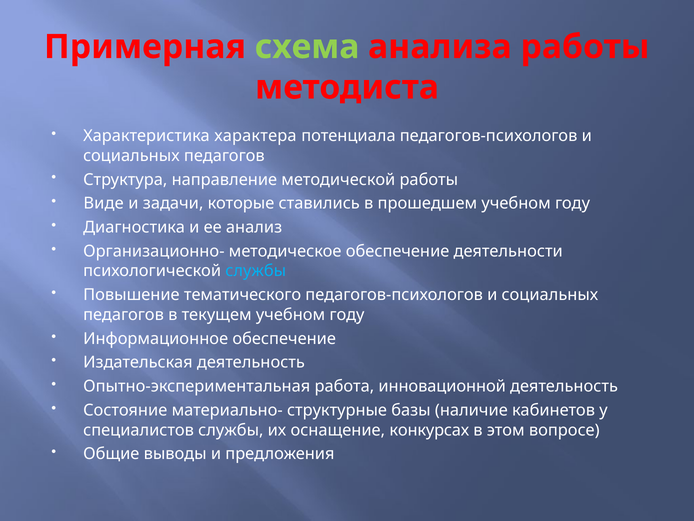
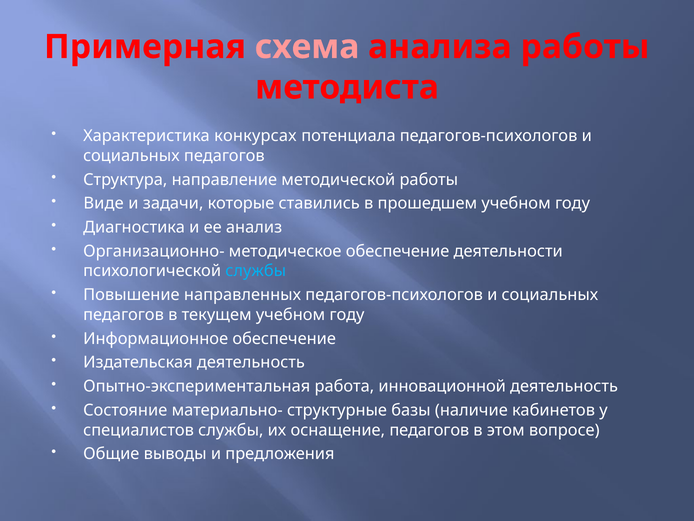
схема colour: light green -> pink (307, 47)
характера: характера -> конкурсах (255, 136)
тематического: тематического -> направленных (243, 295)
оснащение конкурсах: конкурсах -> педагогов (429, 430)
